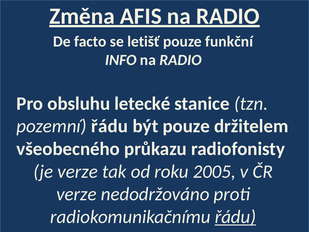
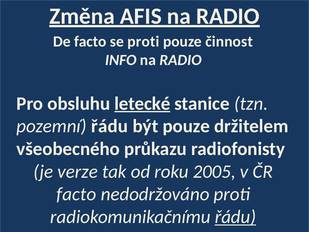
se letišť: letišť -> proti (143, 41)
funkční: funkční -> činnost (229, 41)
letecké underline: none -> present (142, 103)
verze: verze -> facto (76, 194)
